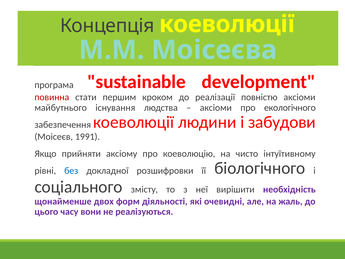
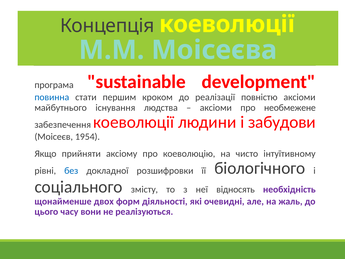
повинна colour: red -> blue (52, 97)
екологічного: екологічного -> необмежене (290, 108)
1991: 1991 -> 1954 (87, 137)
вирішити: вирішити -> відносять (236, 189)
